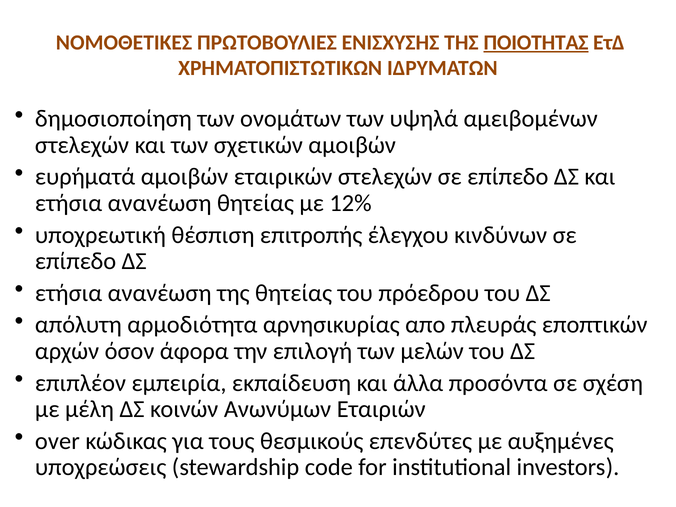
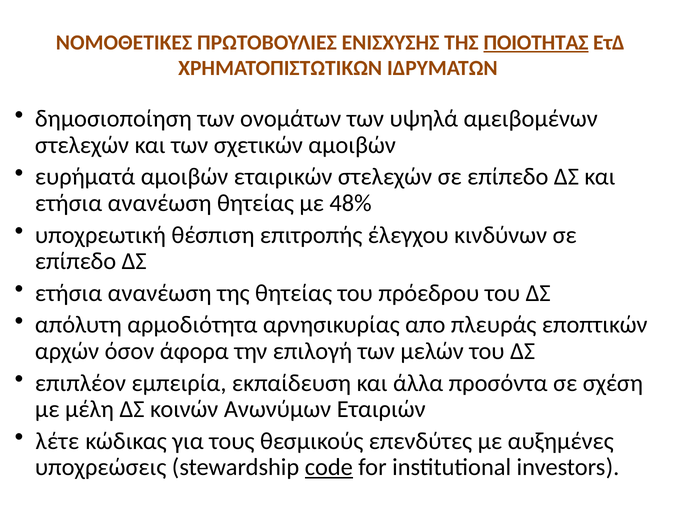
12%: 12% -> 48% (351, 203)
over: over -> λέτε (57, 441)
code underline: none -> present (329, 467)
